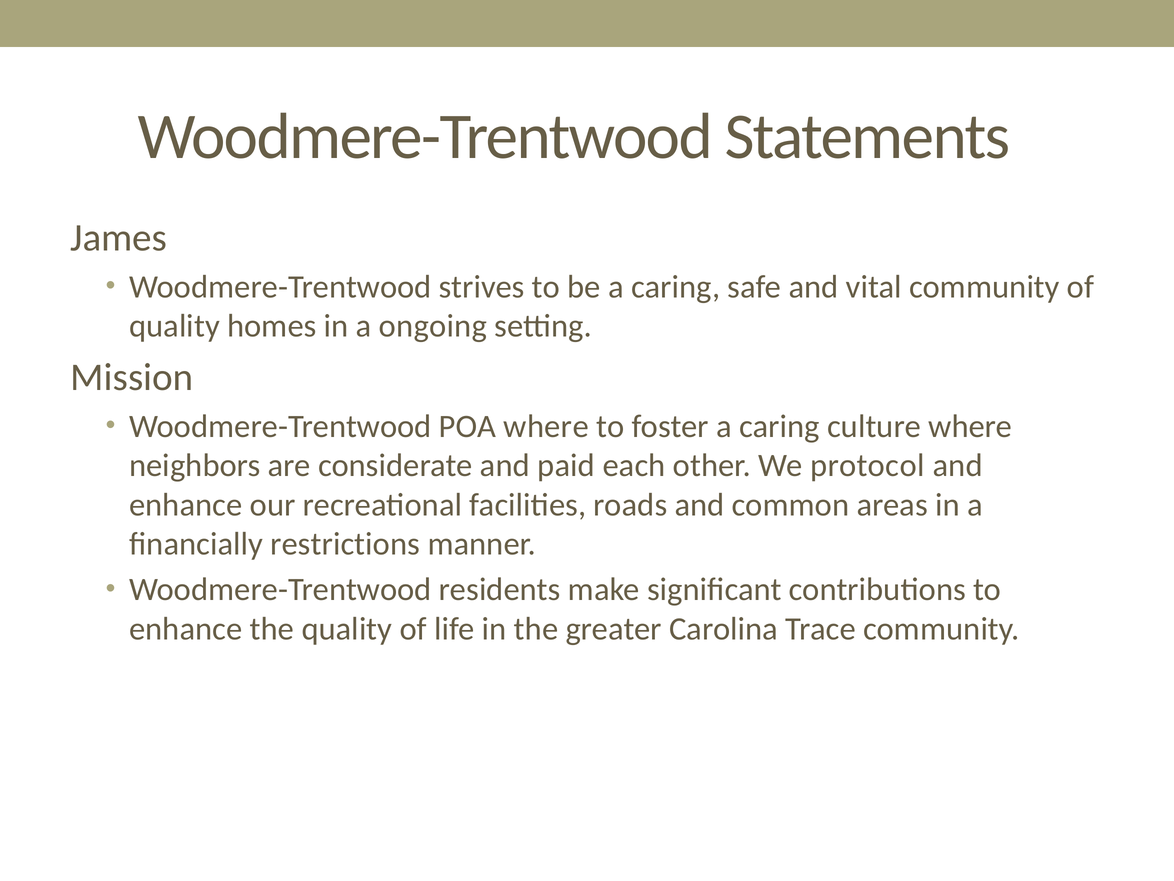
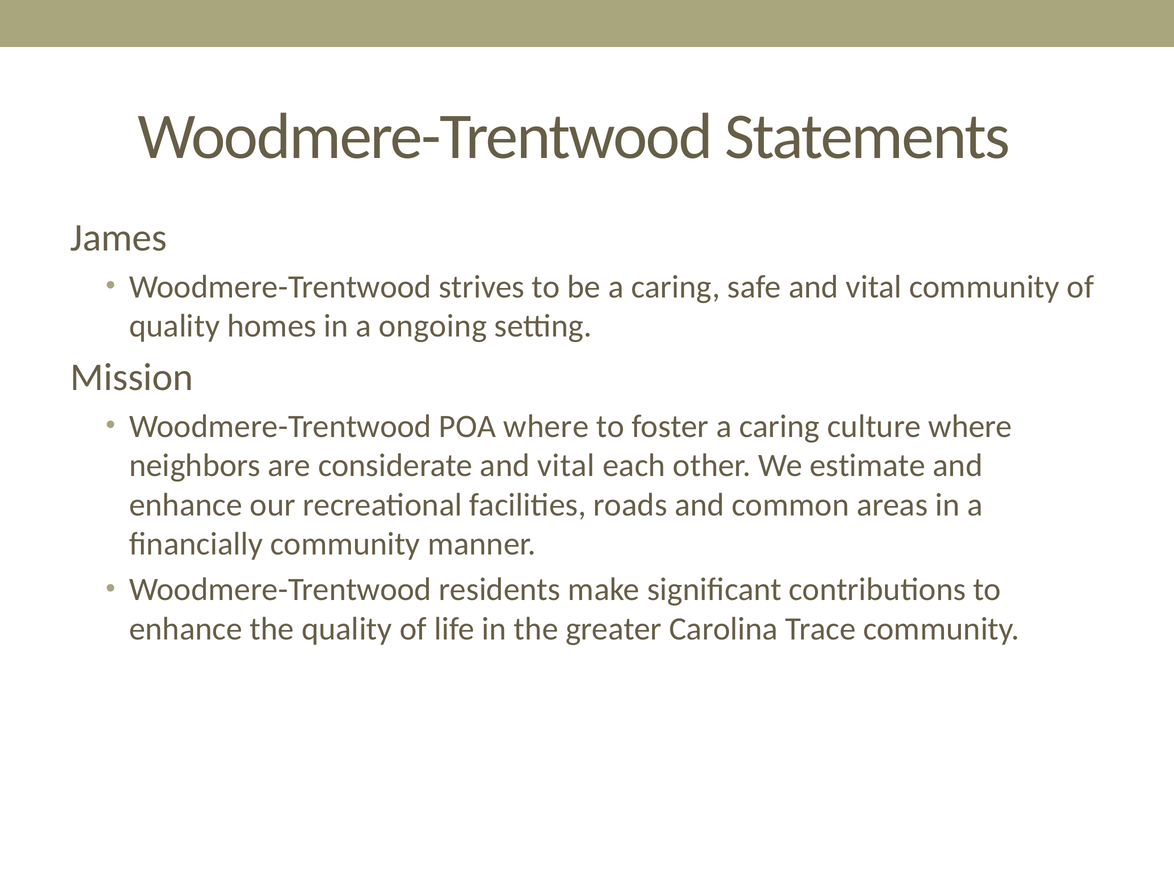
considerate and paid: paid -> vital (566, 465)
protocol: protocol -> estimate (868, 465)
financially restrictions: restrictions -> community (345, 544)
